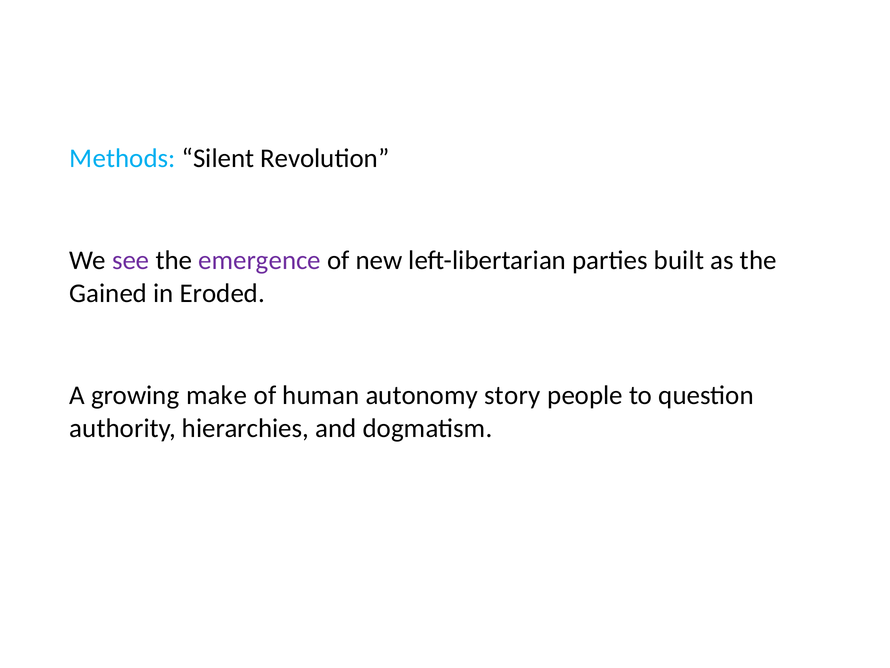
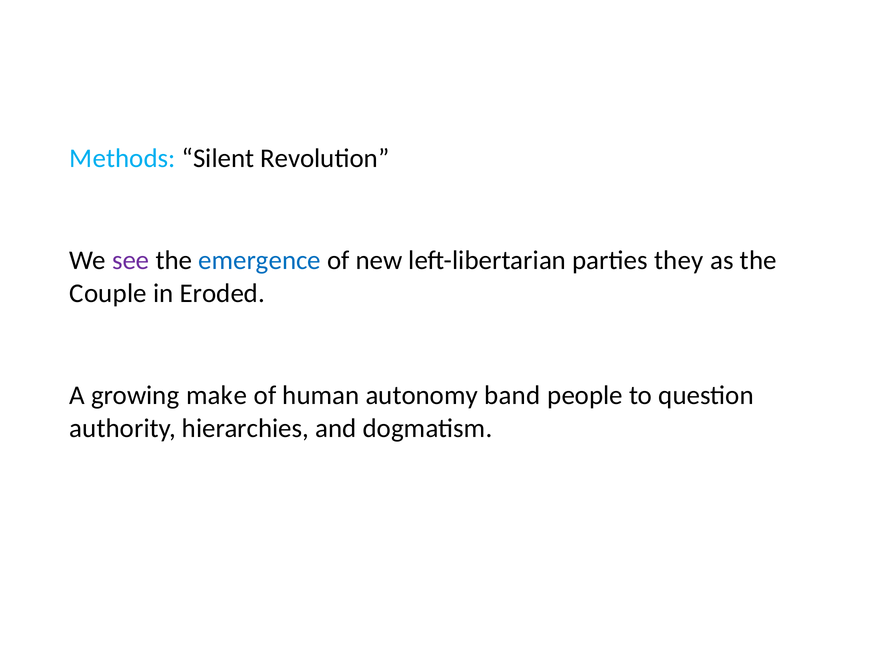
emergence colour: purple -> blue (260, 260)
built: built -> they (679, 260)
Gained: Gained -> Couple (108, 293)
story: story -> band (512, 396)
